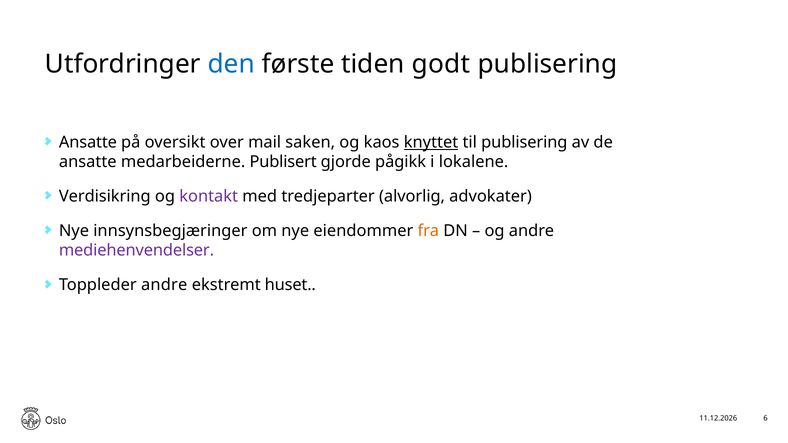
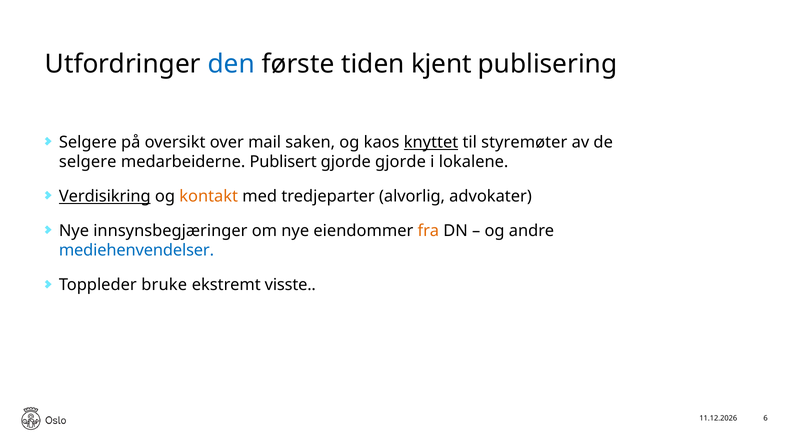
godt: godt -> kjent (441, 64)
Ansatte: Ansatte -> Selgere (88, 142)
til publisering: publisering -> styremøter (524, 142)
ansatte: ansatte -> selgere (88, 162)
gjorde pågikk: pågikk -> gjorde (401, 162)
Verdisikring underline: none -> present (105, 197)
kontakt colour: purple -> orange (209, 197)
mediehenvendelser colour: purple -> blue (136, 251)
Toppleder andre: andre -> bruke (164, 285)
huset: huset -> visste (290, 285)
